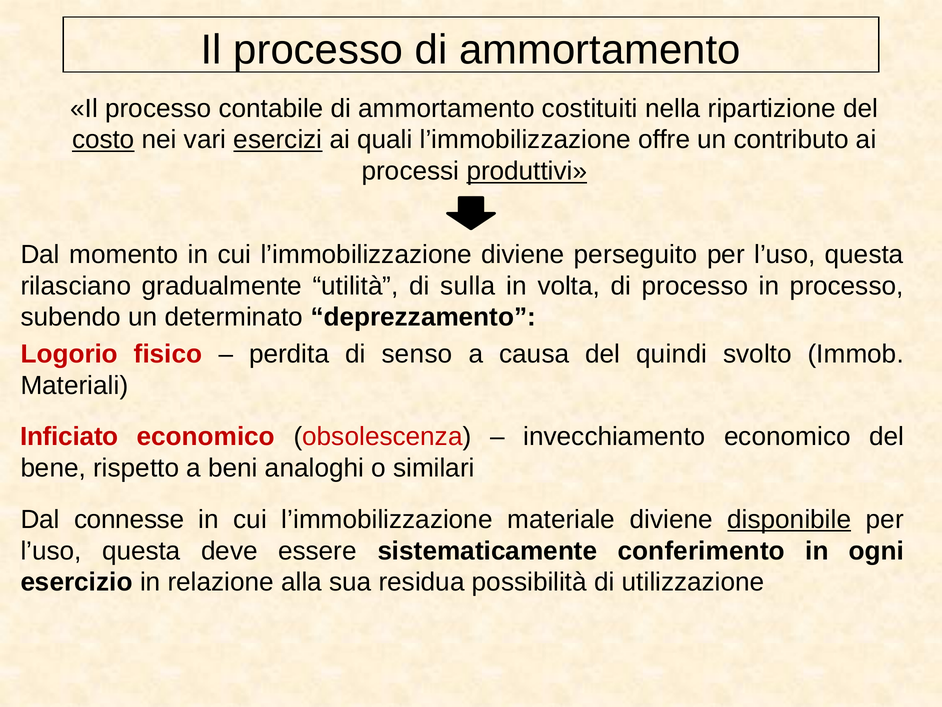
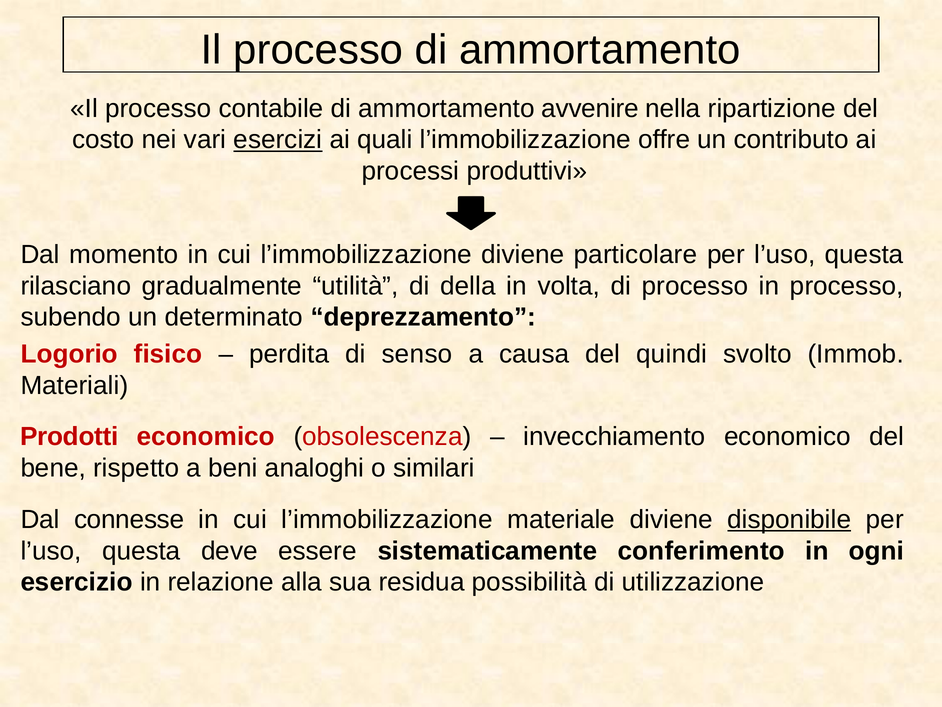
costituiti: costituiti -> avvenire (590, 108)
costo underline: present -> none (103, 140)
produttivi underline: present -> none (527, 171)
perseguito: perseguito -> particolare (636, 254)
sulla: sulla -> della (468, 286)
Inficiato: Inficiato -> Prodotti (69, 436)
